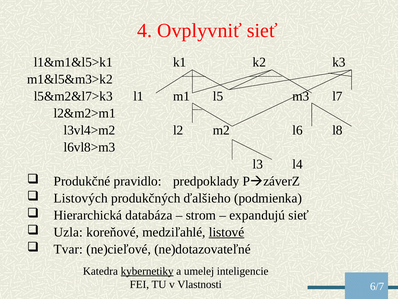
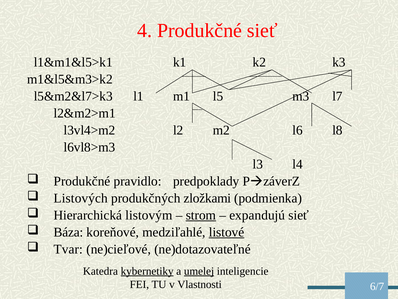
4 Ovplyvniť: Ovplyvniť -> Produkčné (200, 31)
ďalšieho: ďalšieho -> zložkami (207, 198)
databáza: databáza -> listovým (149, 215)
strom underline: none -> present (201, 215)
Uzla: Uzla -> Báza (68, 232)
umelej underline: none -> present (199, 271)
